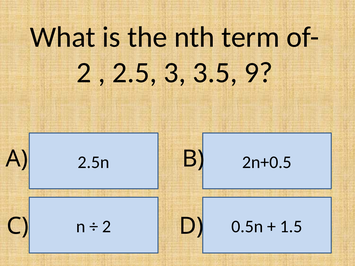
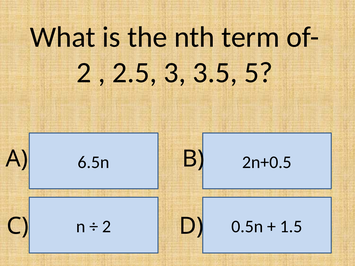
9: 9 -> 5 (258, 73)
2.5n: 2.5n -> 6.5n (94, 162)
